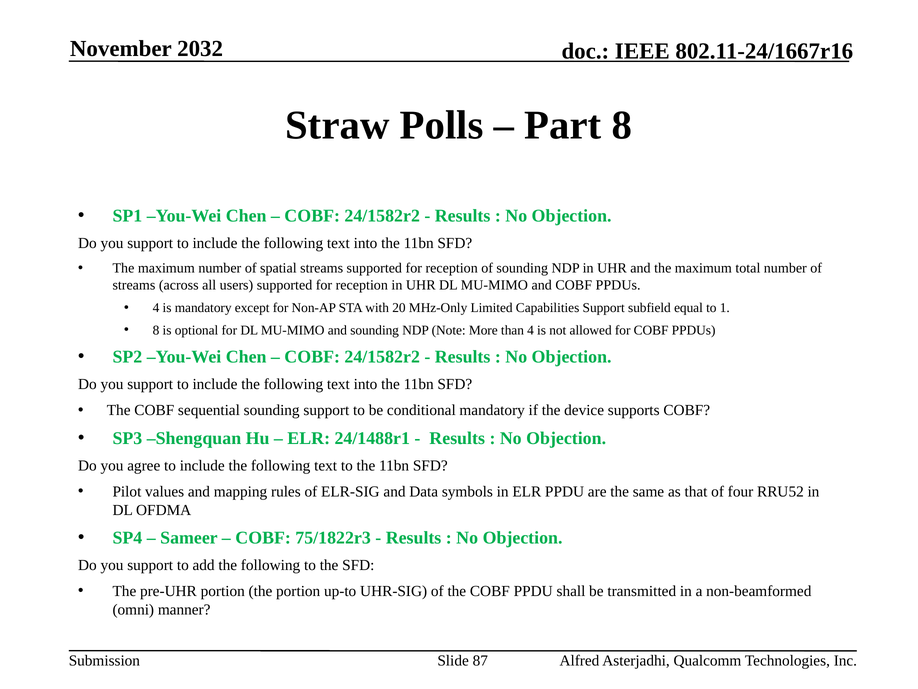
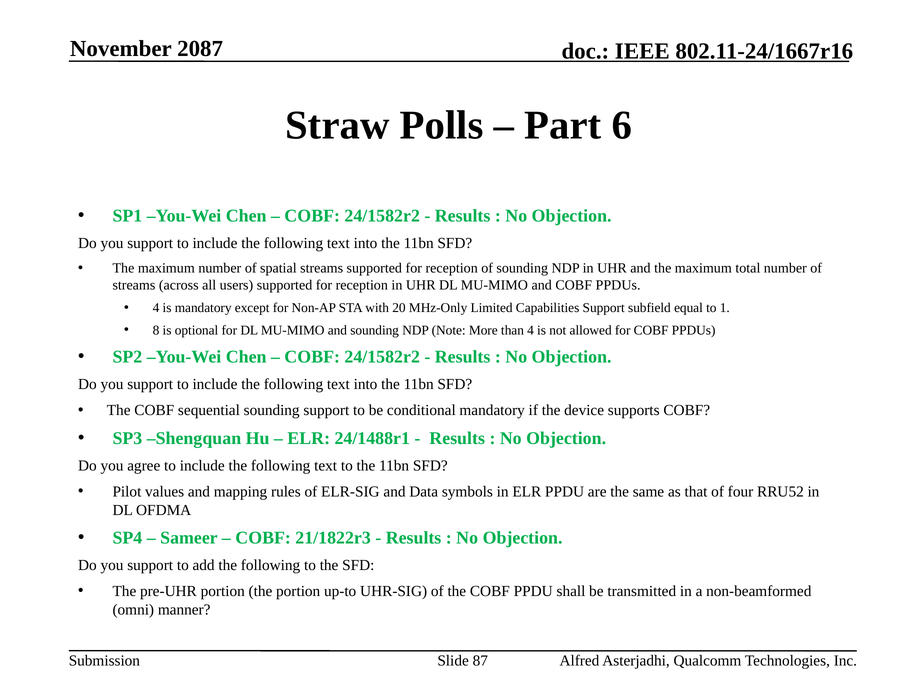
2032: 2032 -> 2087 (200, 49)
Part 8: 8 -> 6 (622, 125)
75/1822r3: 75/1822r3 -> 21/1822r3 (333, 537)
